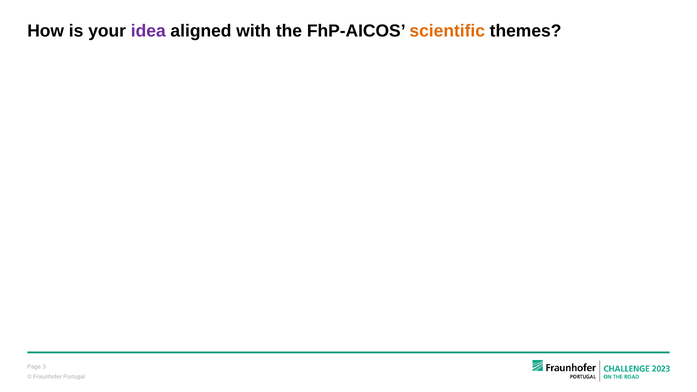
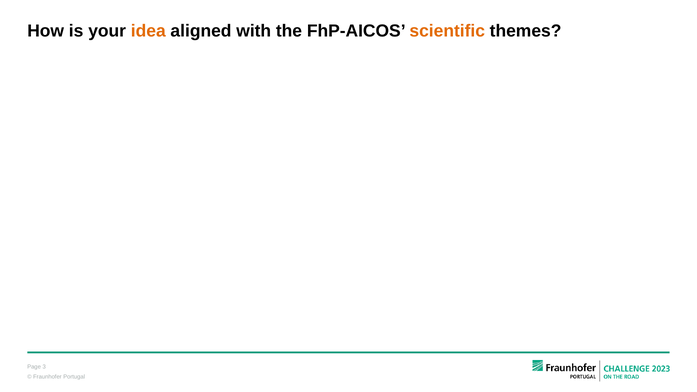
idea colour: purple -> orange (148, 31)
